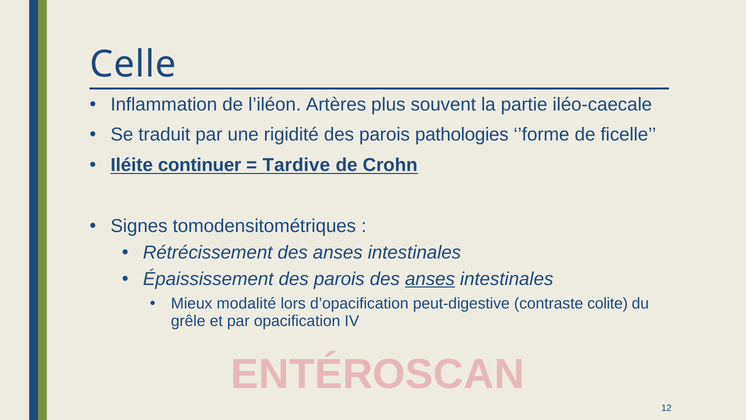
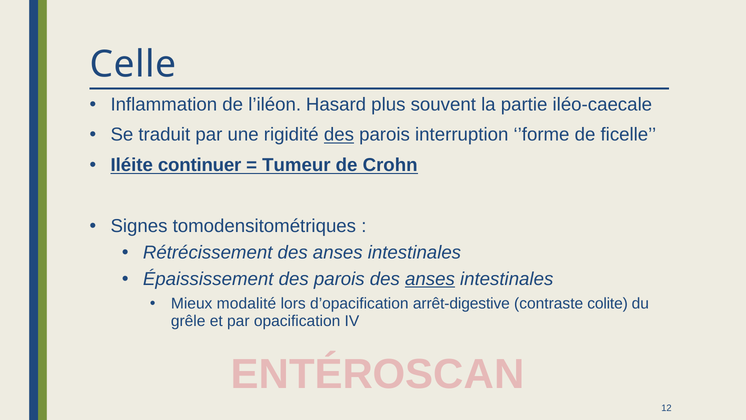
Artères: Artères -> Hasard (336, 104)
des underline: none -> present (339, 135)
pathologies: pathologies -> interruption (462, 135)
Tardive: Tardive -> Tumeur (296, 165)
peut-digestive: peut-digestive -> arrêt-digestive (461, 303)
